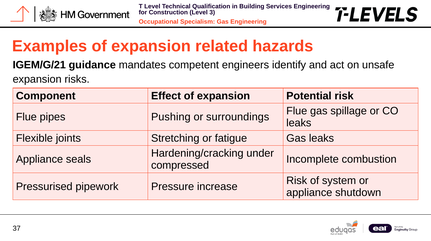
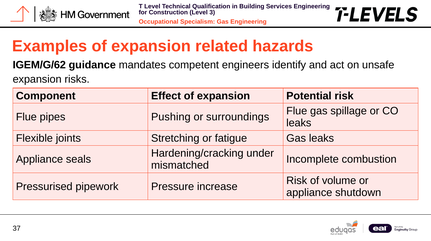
IGEM/G/21: IGEM/G/21 -> IGEM/G/62 (39, 65)
compressed: compressed -> mismatched (180, 165)
system: system -> volume (339, 180)
